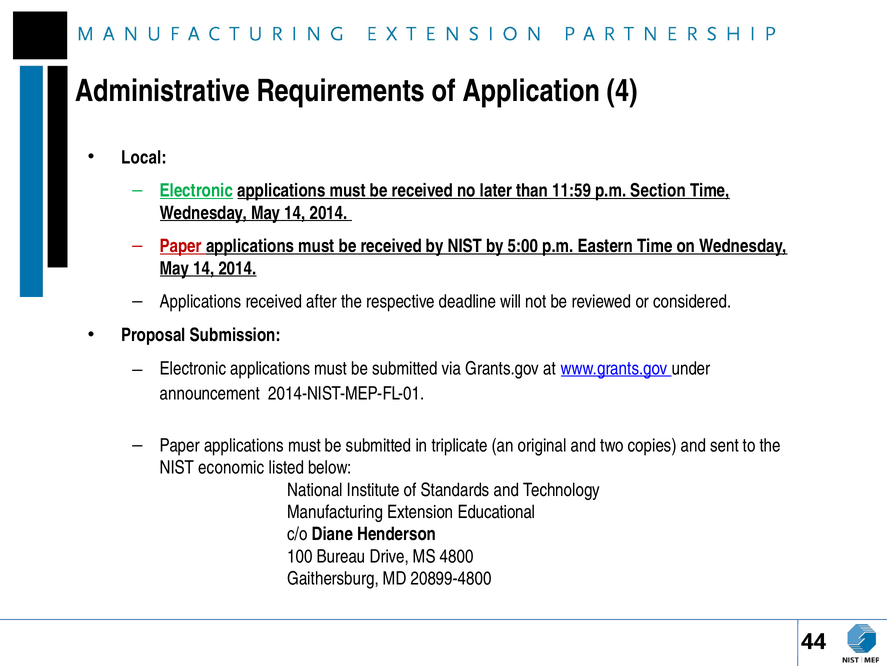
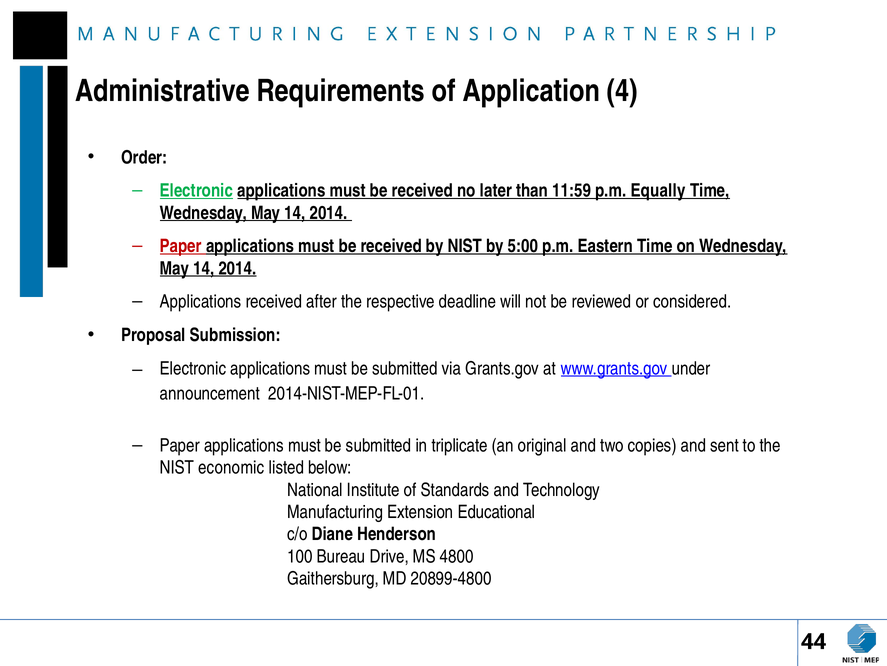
Local: Local -> Order (144, 157)
Section: Section -> Equally (658, 191)
